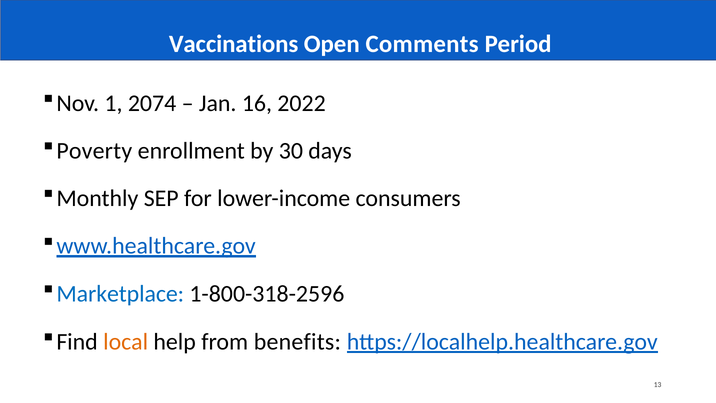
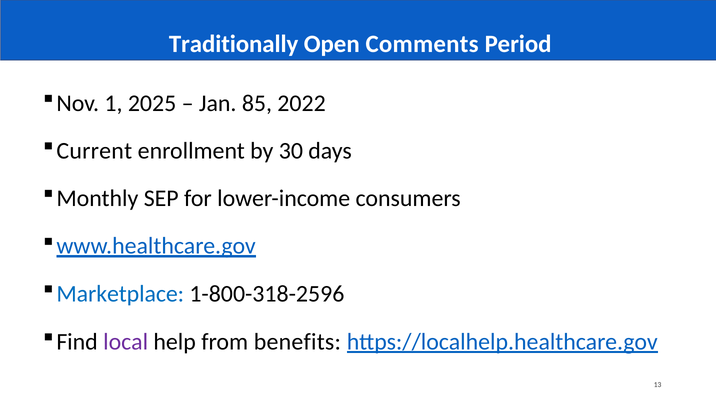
Vaccinations: Vaccinations -> Traditionally (234, 44)
2074: 2074 -> 2025 (152, 103)
16: 16 -> 85 (257, 103)
Poverty: Poverty -> Current (94, 151)
local colour: orange -> purple (126, 341)
